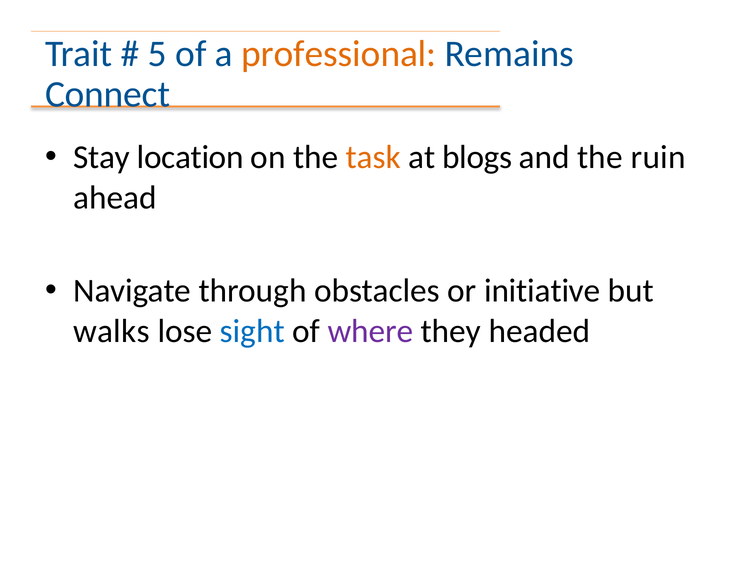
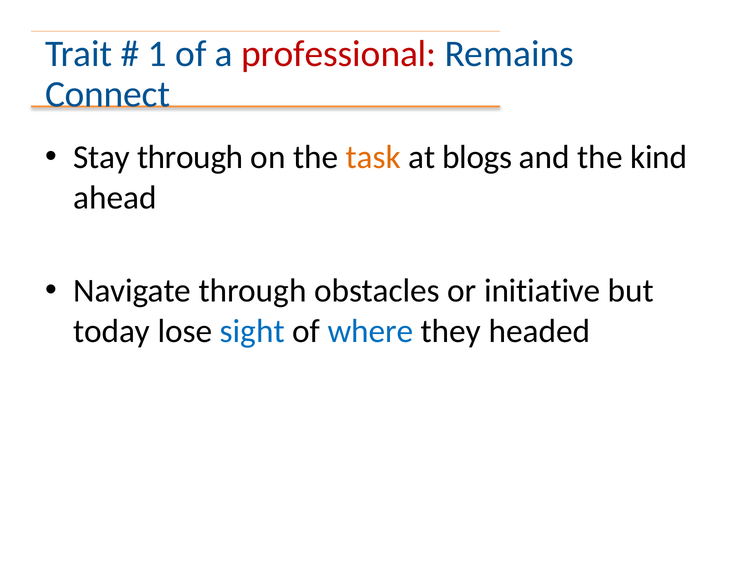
5: 5 -> 1 (157, 54)
professional colour: orange -> red (339, 54)
Stay location: location -> through (190, 157)
ruin: ruin -> kind (659, 157)
walks: walks -> today (112, 331)
where colour: purple -> blue (370, 331)
